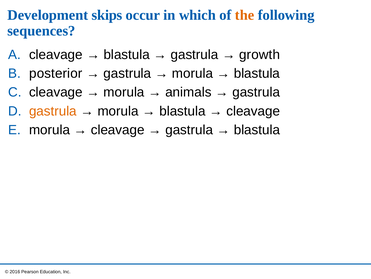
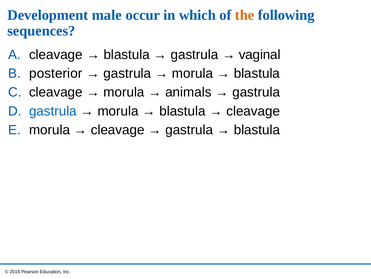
skips: skips -> male (107, 15)
growth: growth -> vaginal (260, 55)
gastrula colour: orange -> blue (53, 111)
